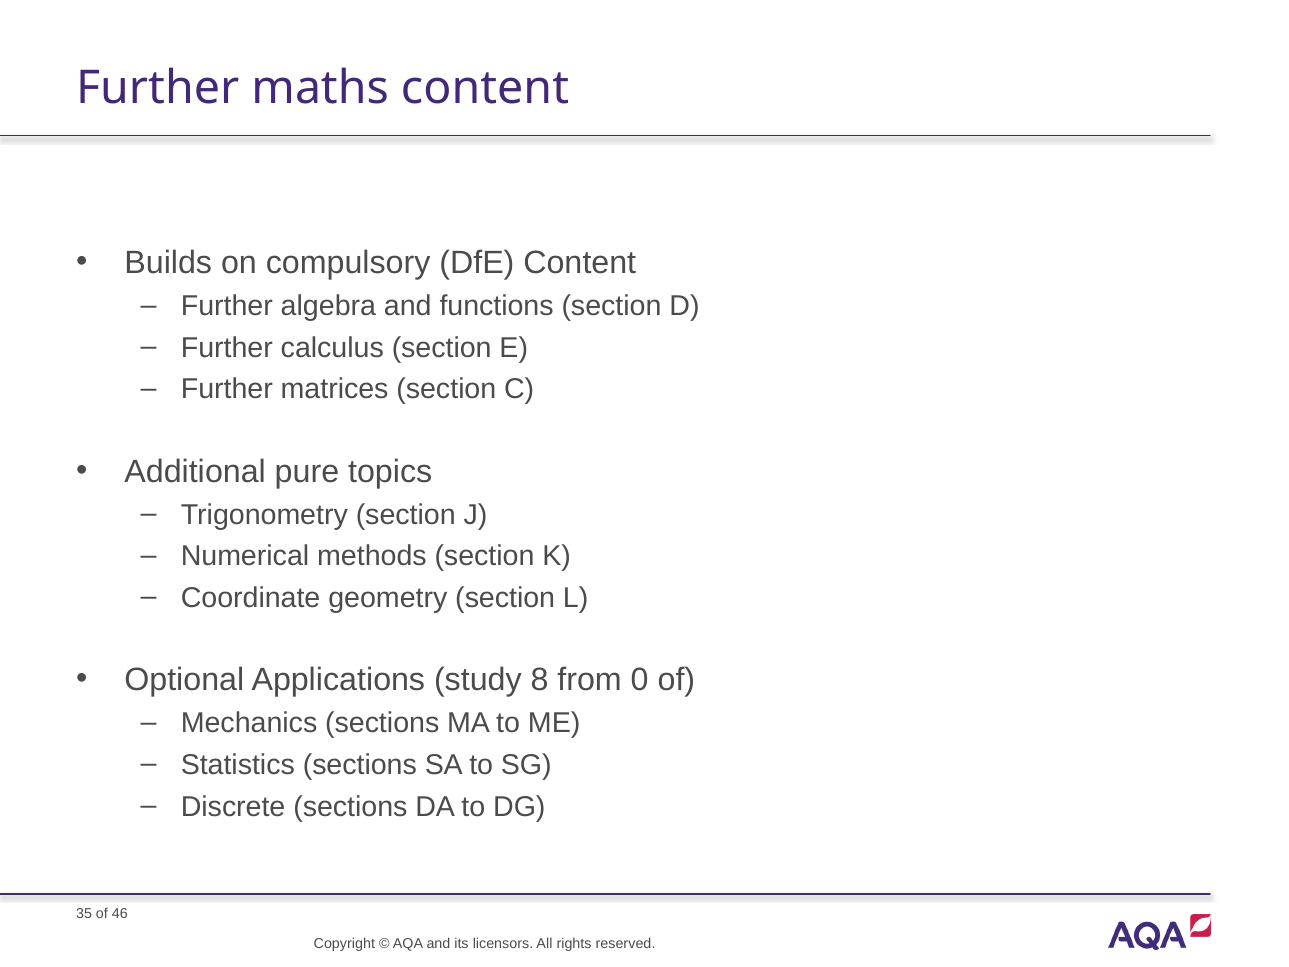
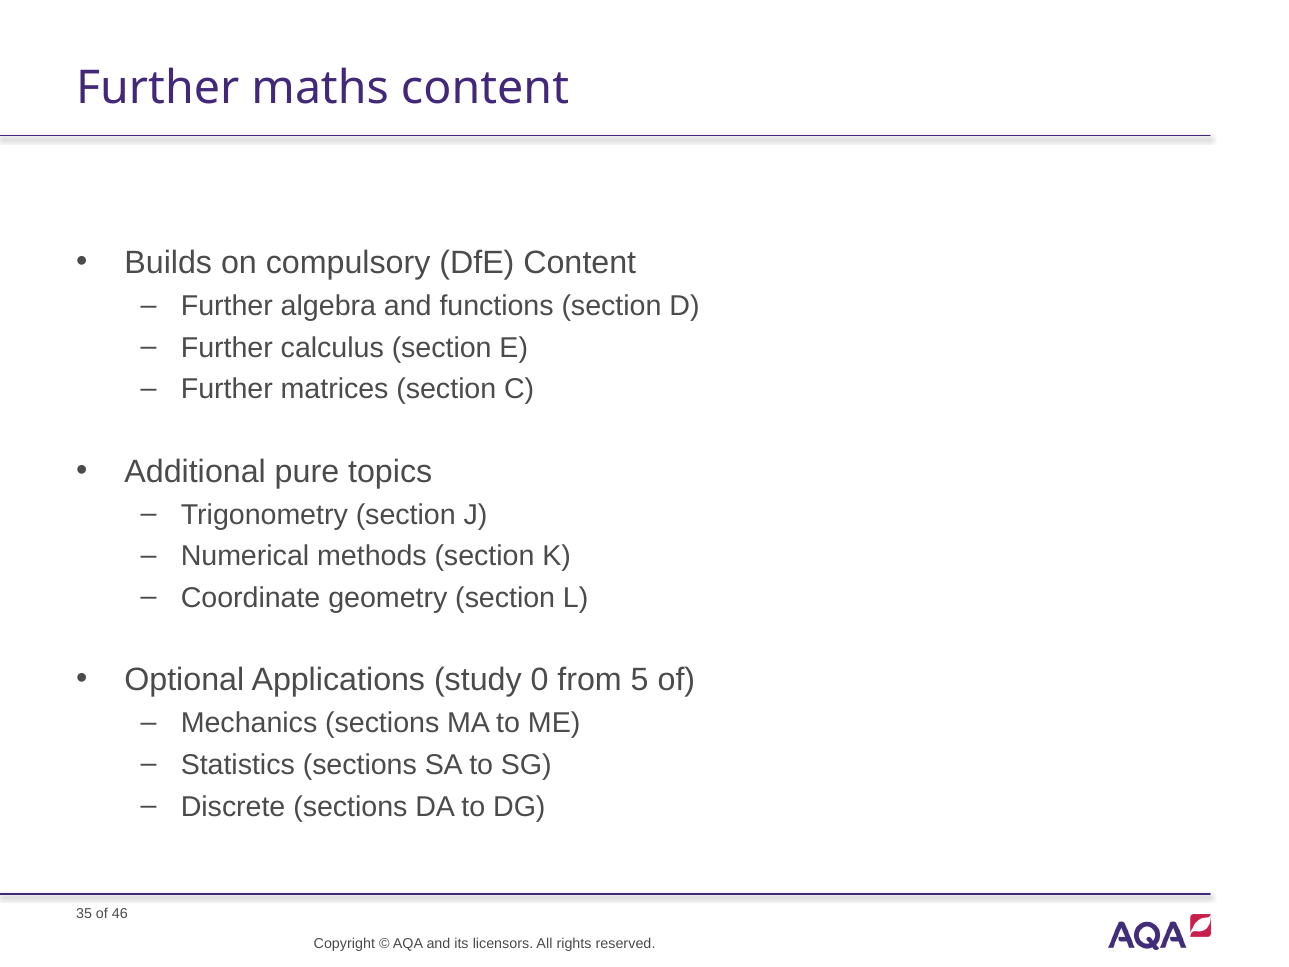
8: 8 -> 0 (539, 680)
0: 0 -> 5 (640, 680)
